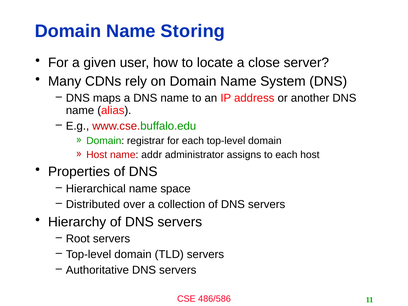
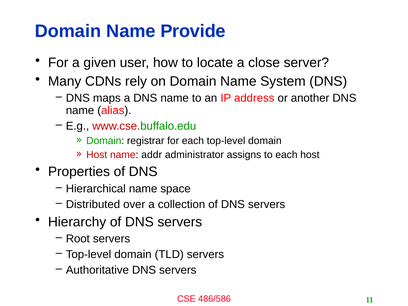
Storing: Storing -> Provide (193, 31)
